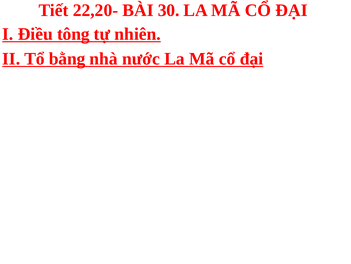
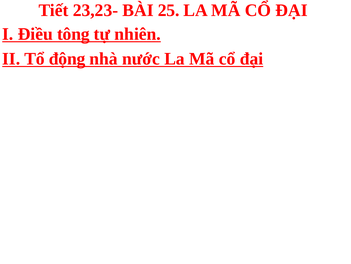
22,20-: 22,20- -> 23,23- (95, 10)
30: 30 -> 25 (169, 10)
bằng: bằng -> động (67, 59)
